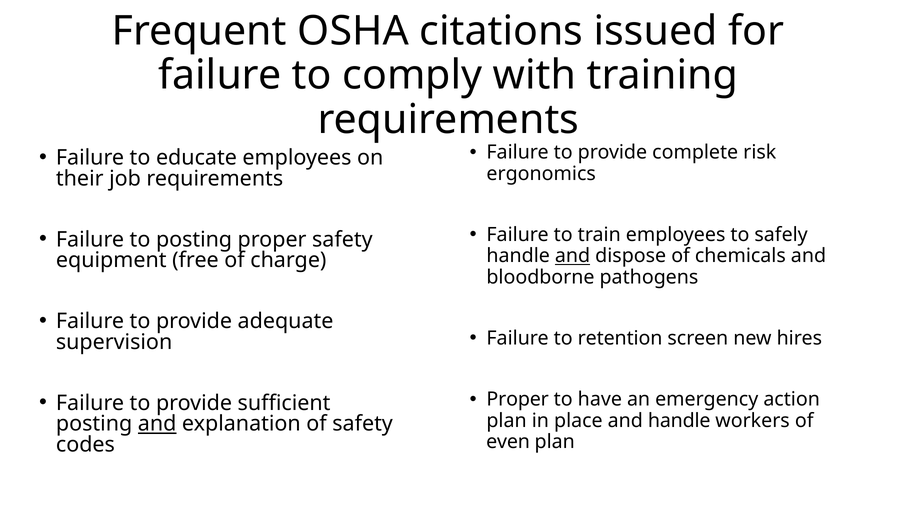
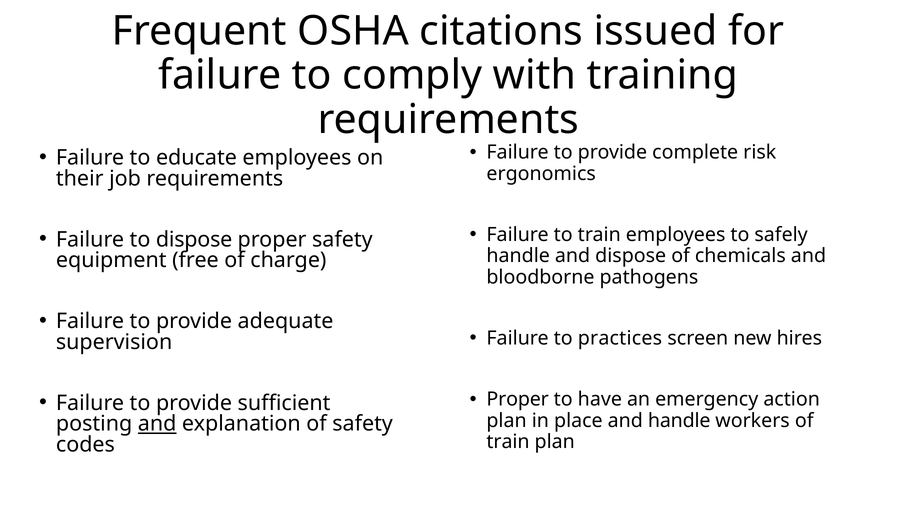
to posting: posting -> dispose (194, 239)
and underline: present -> none (573, 256)
retention: retention -> practices (620, 338)
even: even -> train (508, 441)
